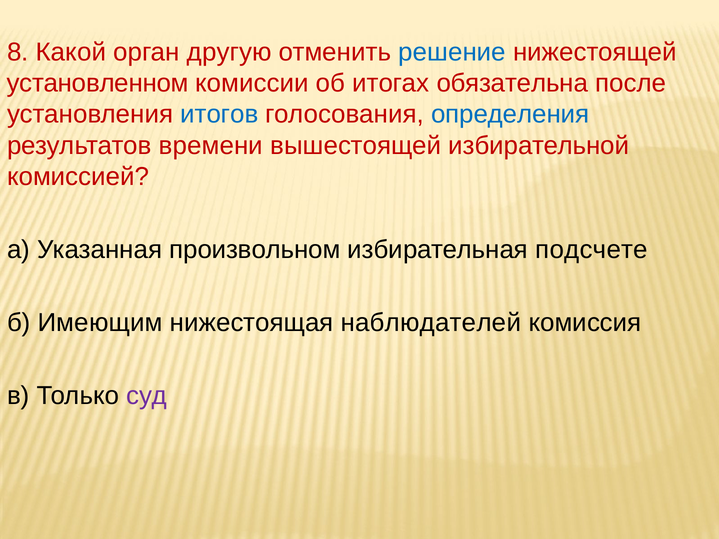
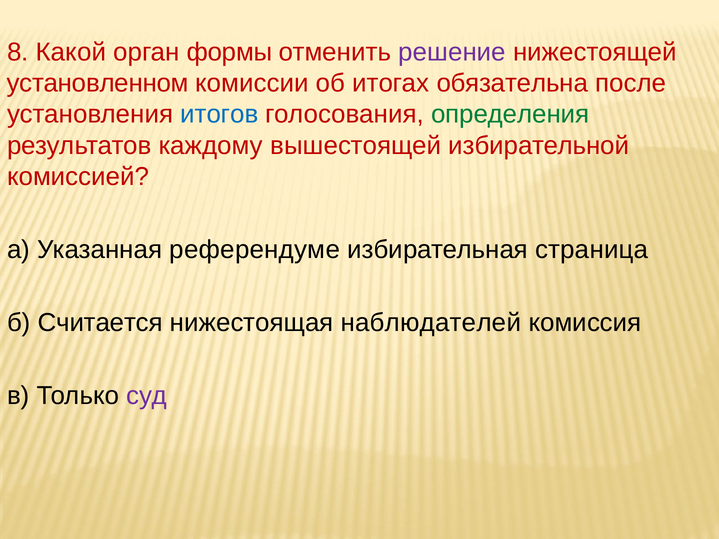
другую: другую -> формы (229, 52)
решение colour: blue -> purple (452, 52)
определения colour: blue -> green (510, 114)
времени: времени -> каждому (211, 146)
произвольном: произвольном -> референдуме (255, 250)
подсчете: подсчете -> страница (592, 250)
Имеющим: Имеющим -> Считается (100, 323)
